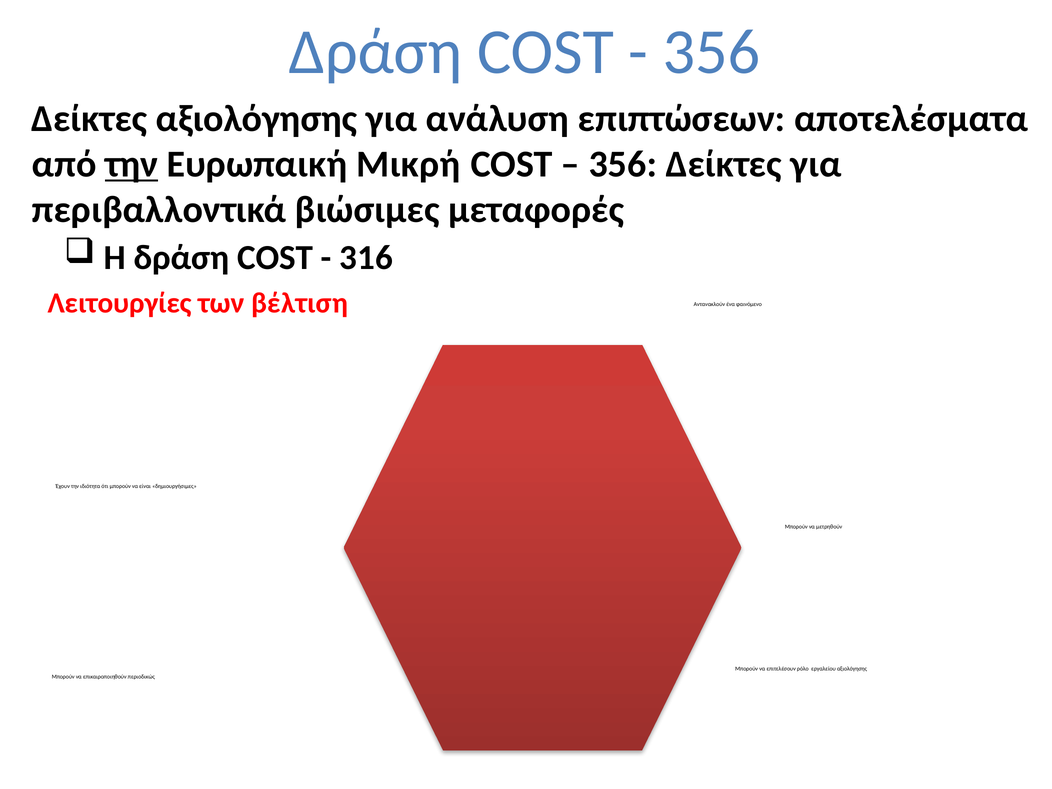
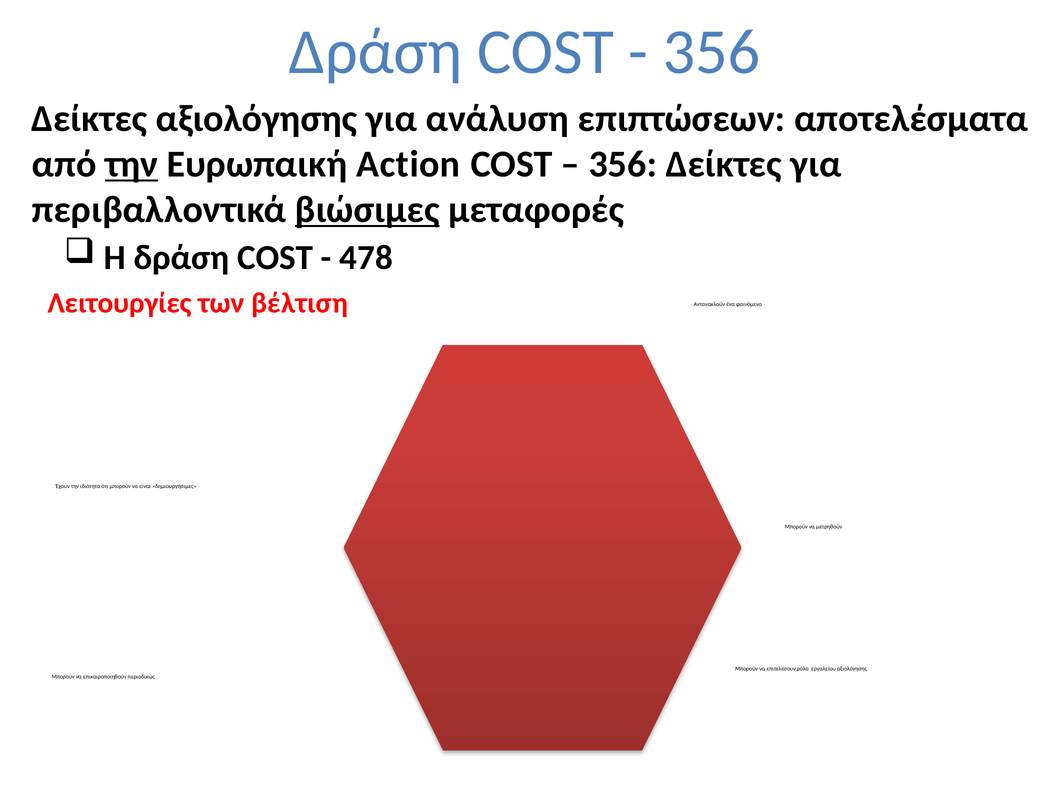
Μικρή: Μικρή -> Action (408, 164)
βιώσιμες underline: none -> present (367, 210)
316: 316 -> 478 (366, 257)
